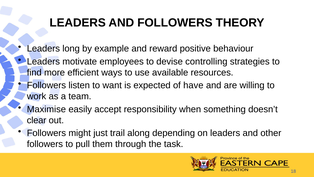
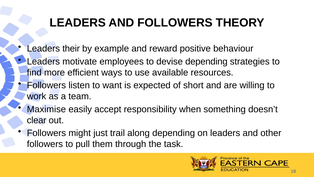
long: long -> their (71, 49)
devise controlling: controlling -> depending (206, 61)
have: have -> short (193, 85)
